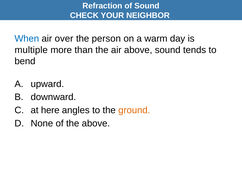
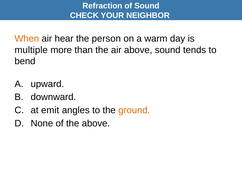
When colour: blue -> orange (27, 39)
over: over -> hear (64, 39)
here: here -> emit (50, 111)
